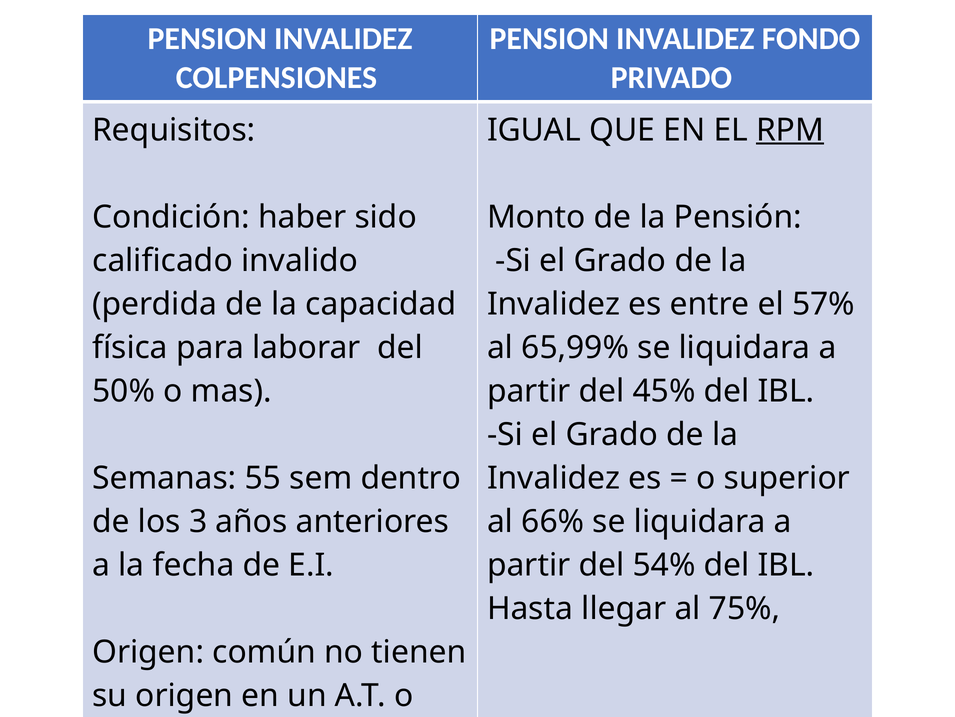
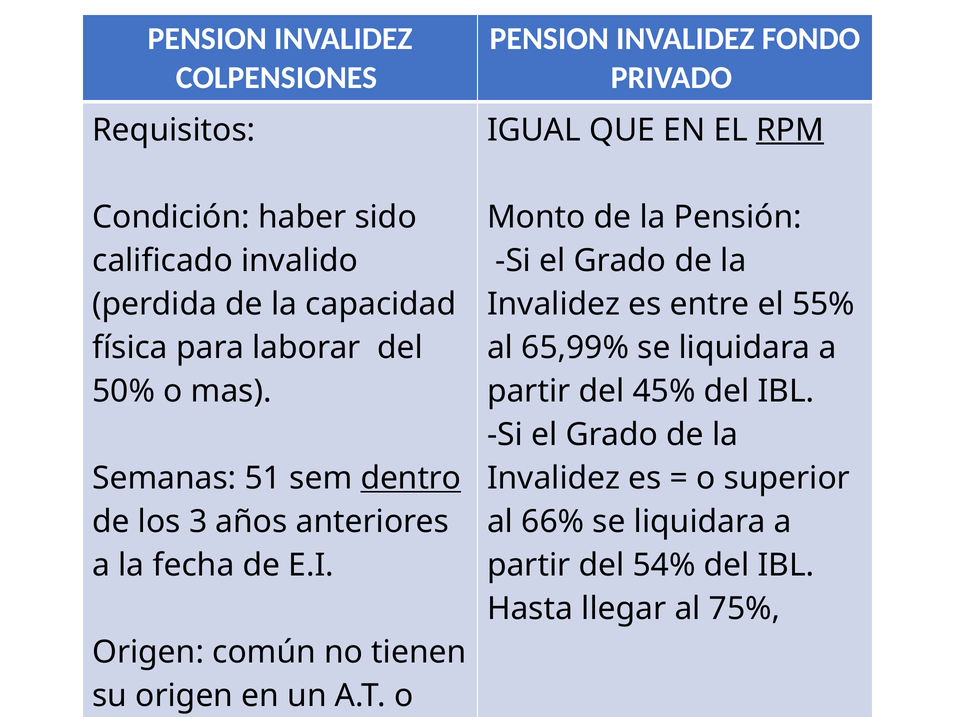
57%: 57% -> 55% (823, 304)
55: 55 -> 51 (263, 478)
dentro underline: none -> present (411, 478)
